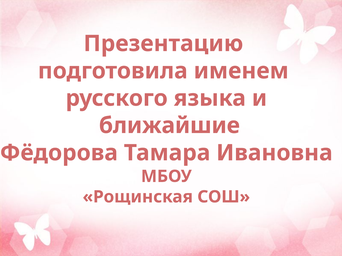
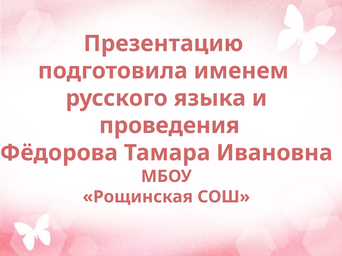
ближайшие: ближайшие -> проведения (169, 126)
